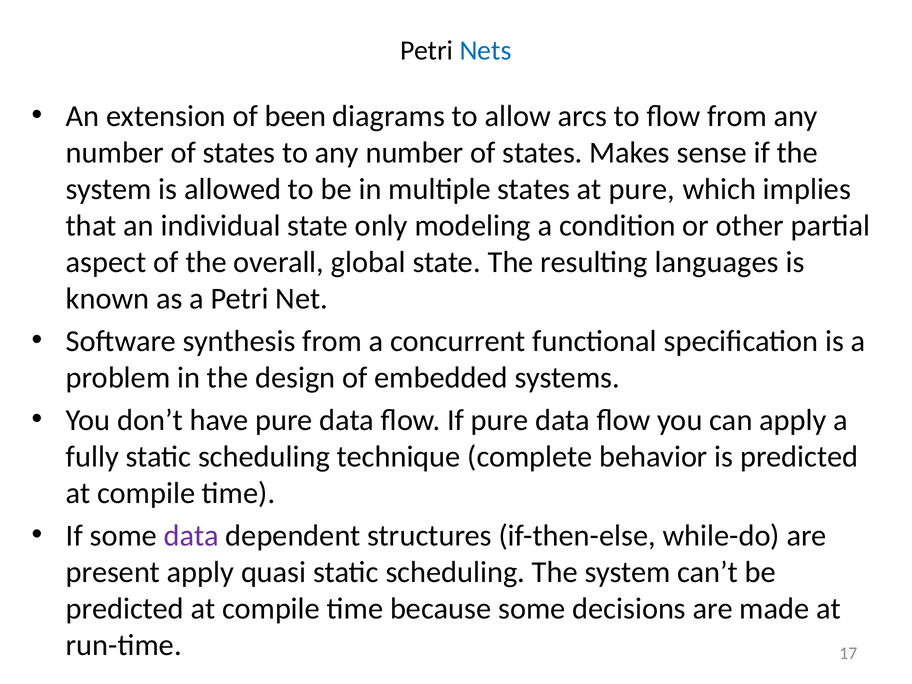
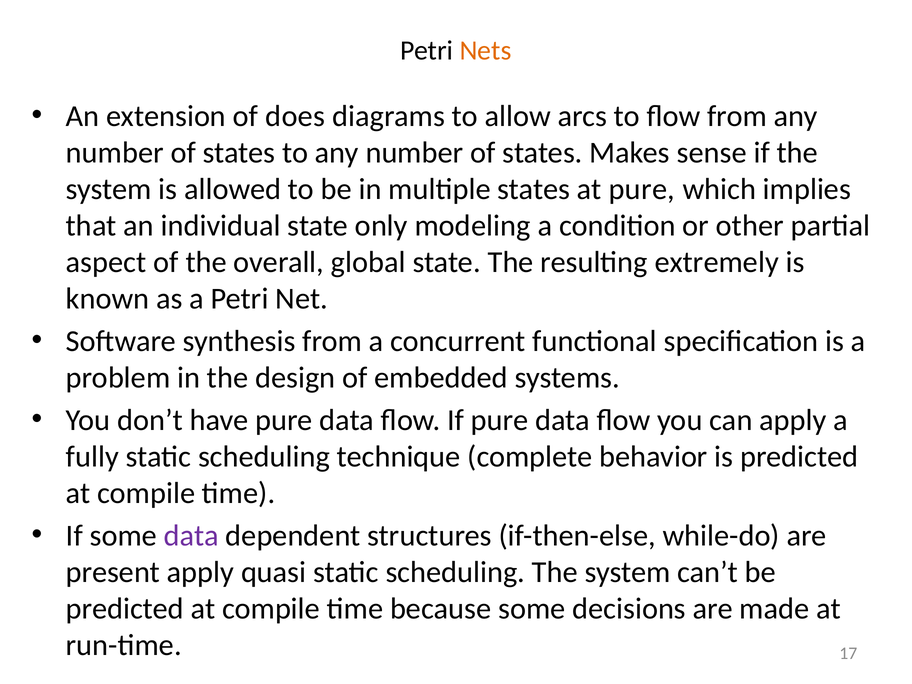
Nets colour: blue -> orange (485, 51)
been: been -> does (295, 116)
languages: languages -> extremely (717, 262)
